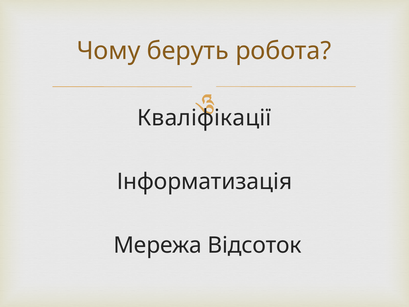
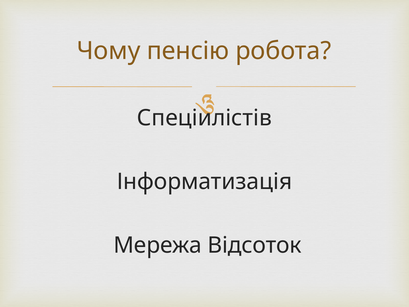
беруть: беруть -> пенсію (188, 51)
Кваліфікації: Кваліфікації -> Спеціилістів (204, 118)
